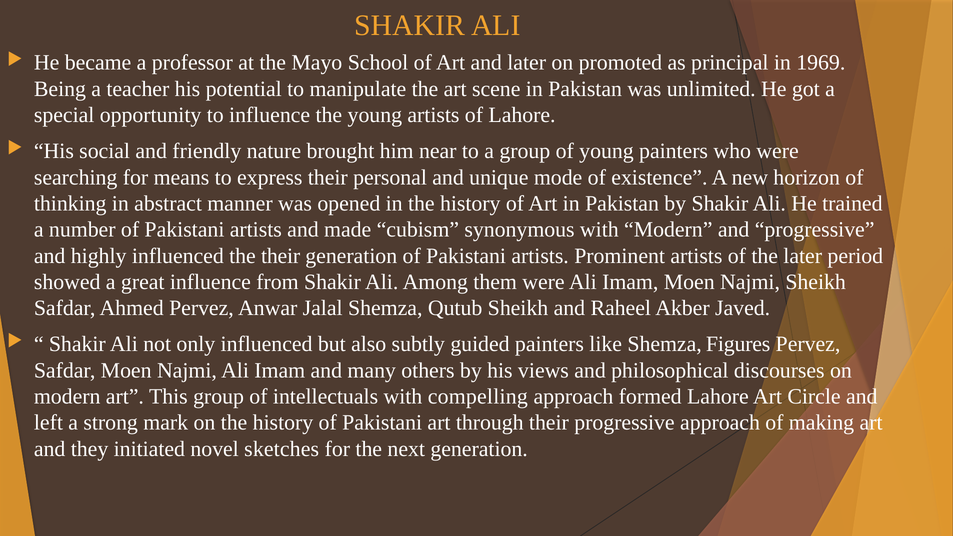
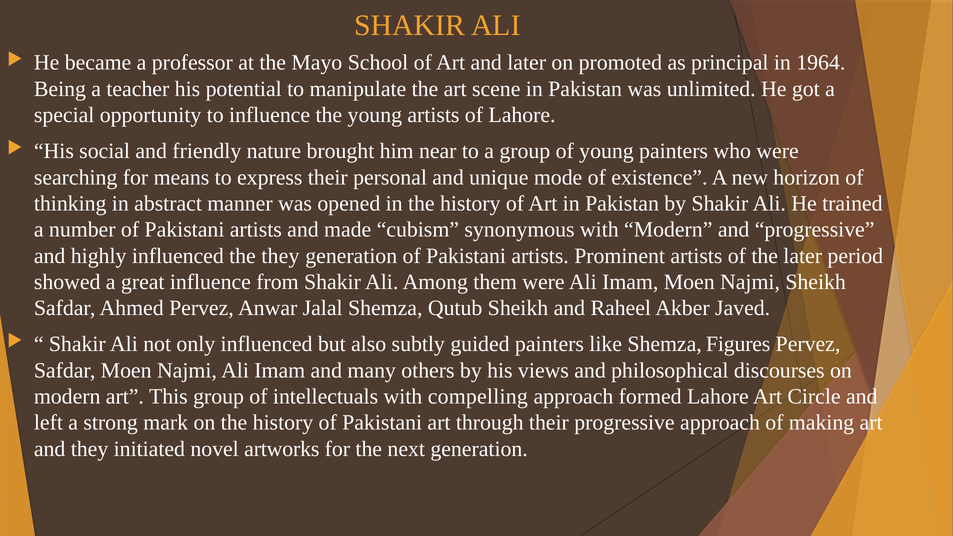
1969: 1969 -> 1964 (821, 63)
the their: their -> they (280, 256)
sketches: sketches -> artworks (282, 449)
